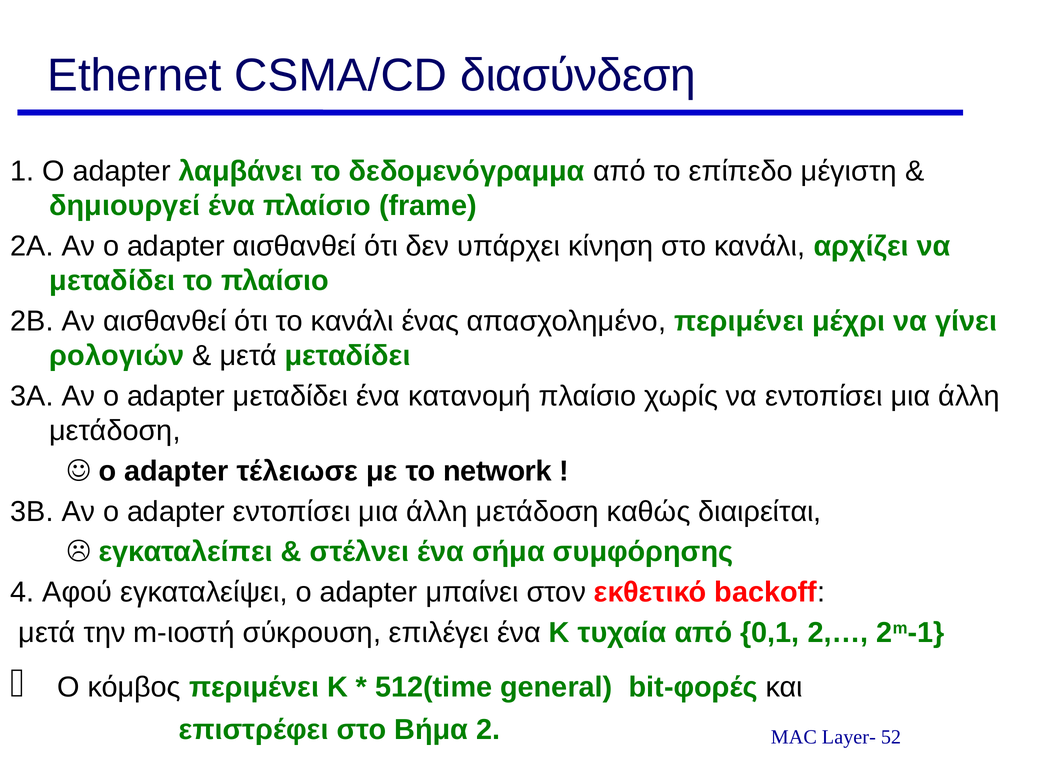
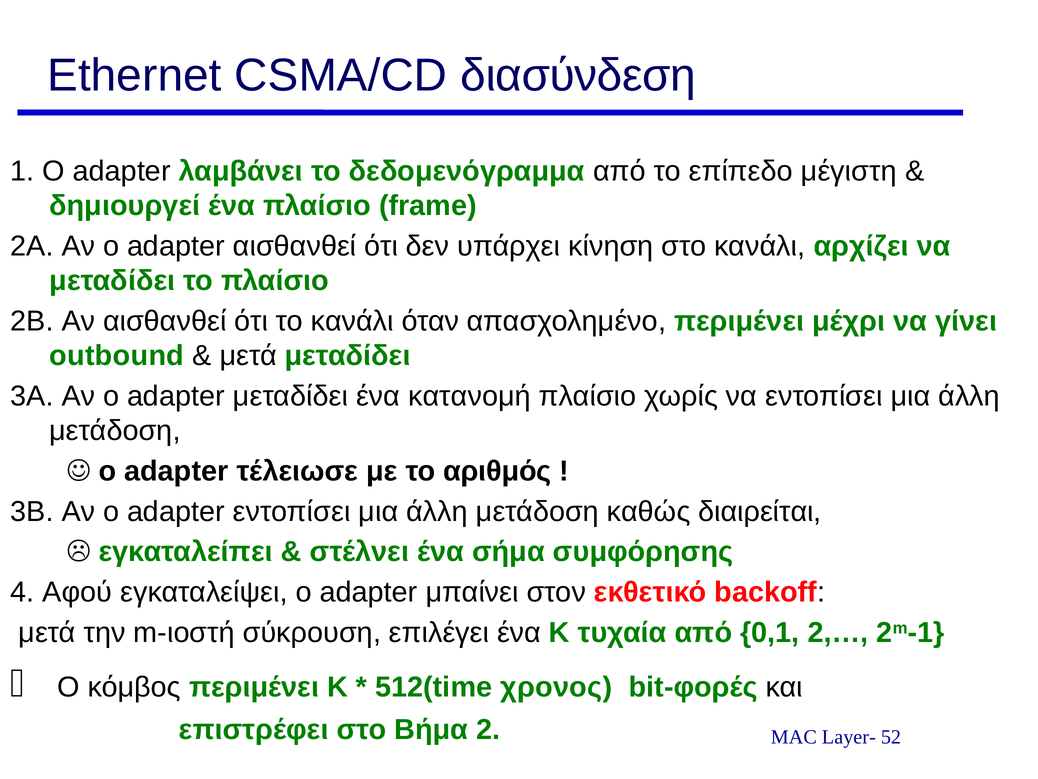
ένας: ένας -> όταν (430, 321)
ρολογιών: ρολογιών -> outbound (117, 355)
network: network -> αριθμός (497, 471)
general: general -> χρονος (556, 687)
